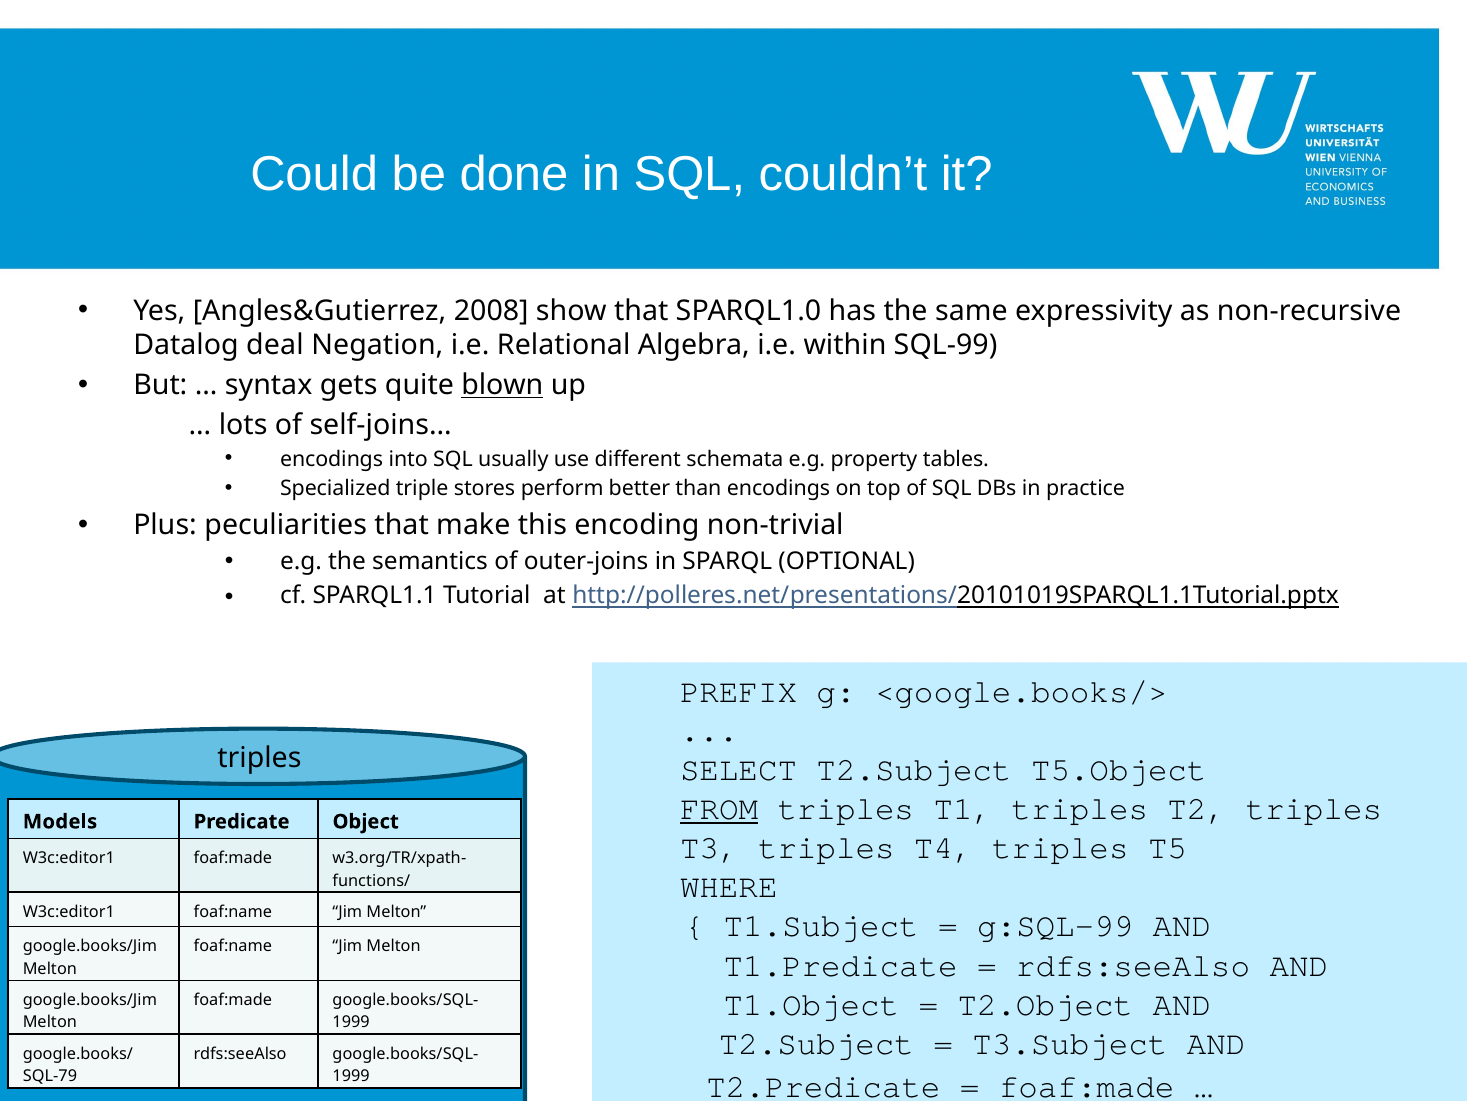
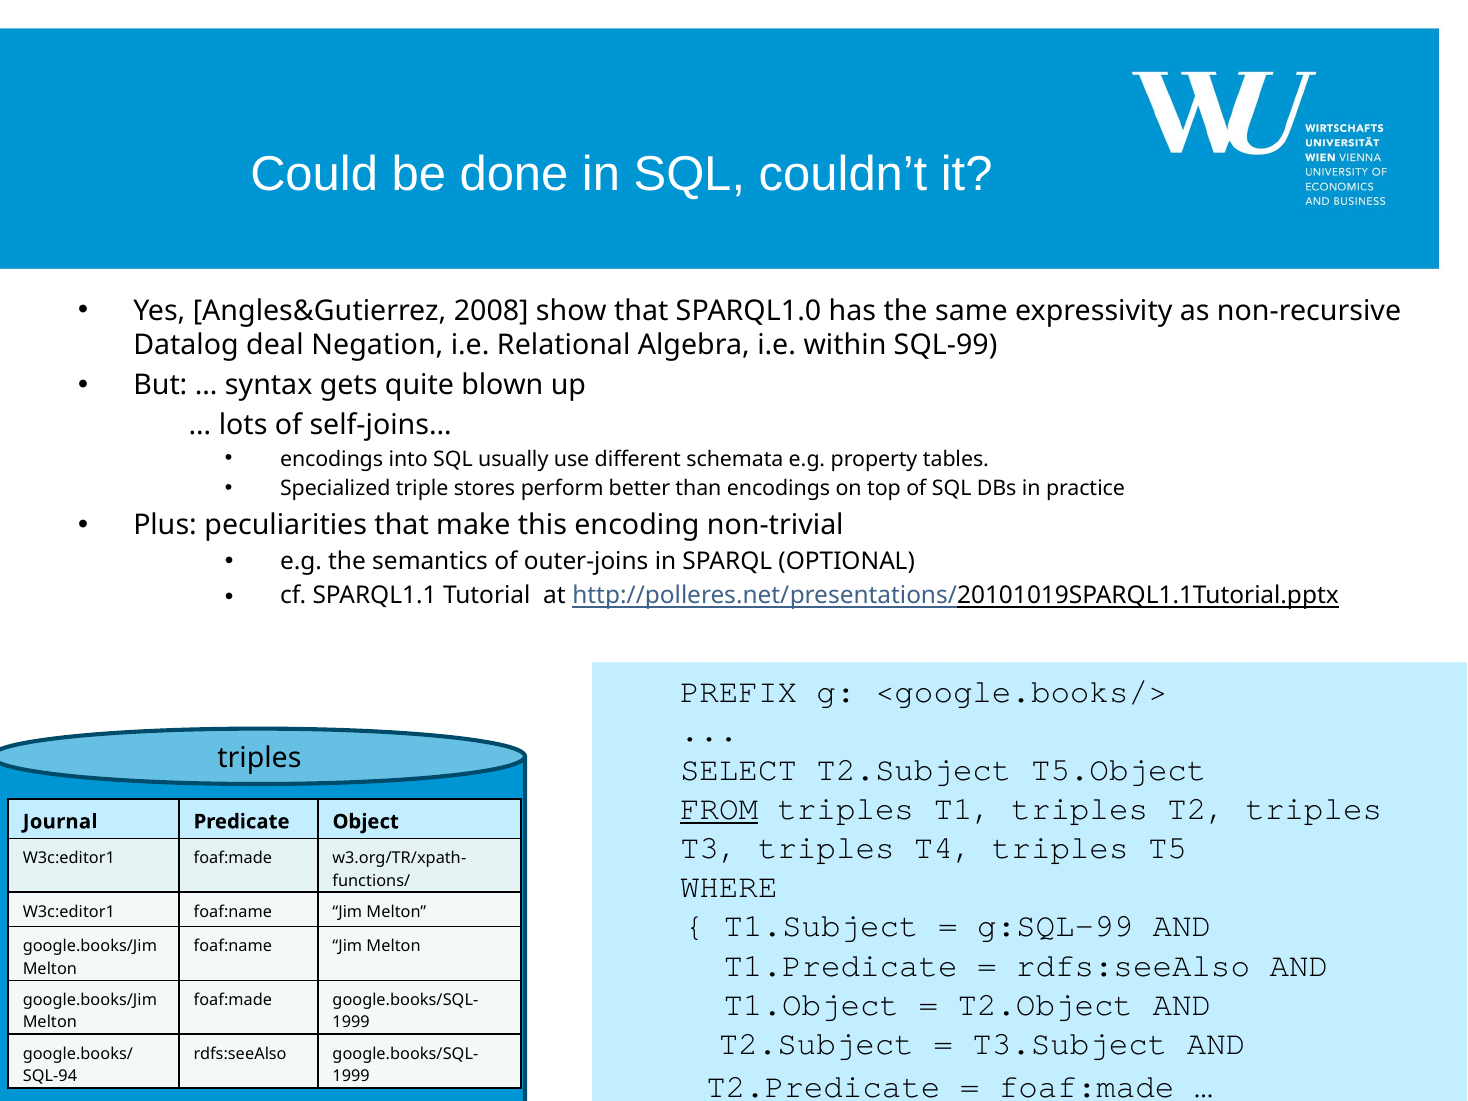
blown underline: present -> none (502, 385)
Models: Models -> Journal (60, 822)
SQL-79: SQL-79 -> SQL-94 (50, 1076)
